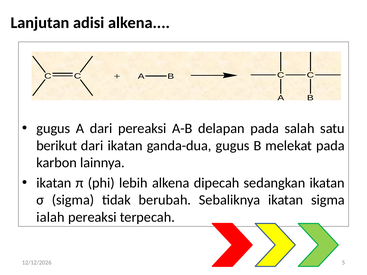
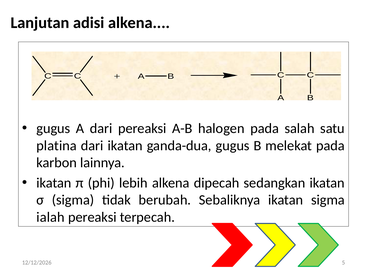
delapan: delapan -> halogen (221, 129)
berikut: berikut -> platina (57, 146)
